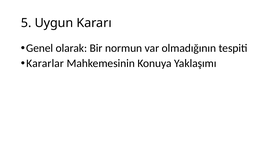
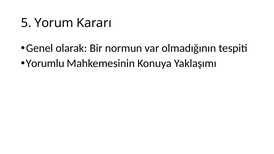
Uygun: Uygun -> Yorum (54, 23)
Kararlar: Kararlar -> Yorumlu (45, 63)
